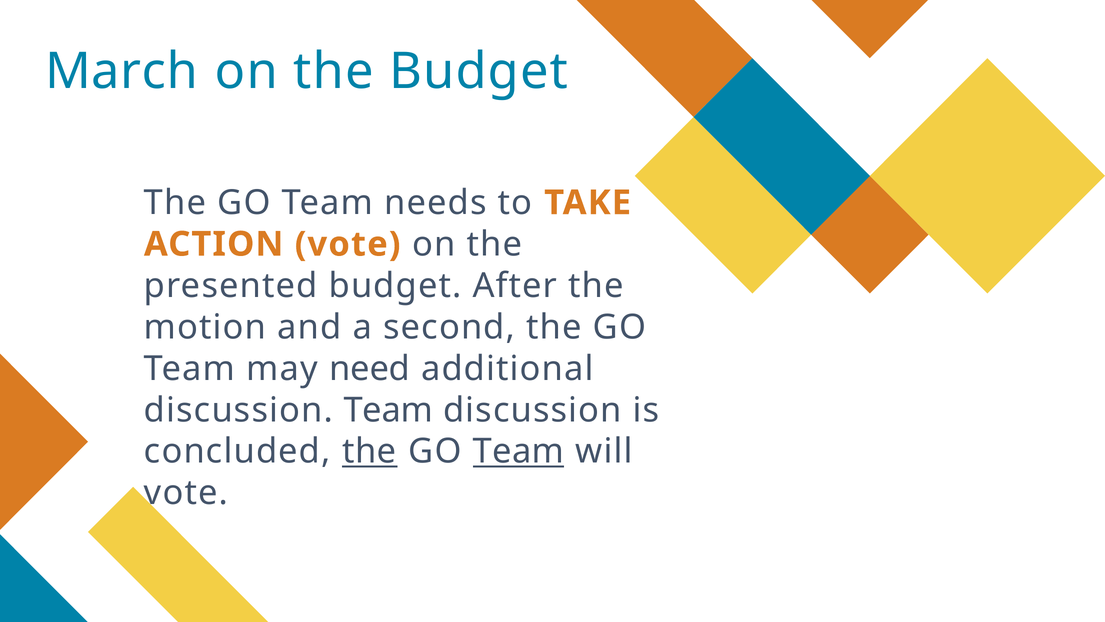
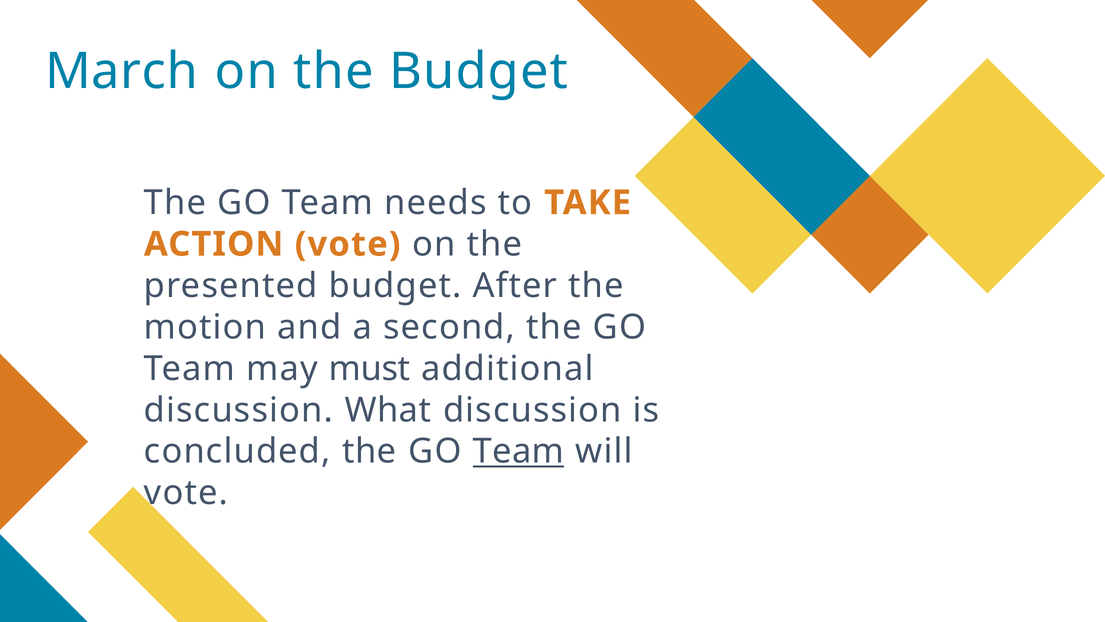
need: need -> must (370, 368)
discussion Team: Team -> What (388, 410)
the underline: present -> none (369, 451)
